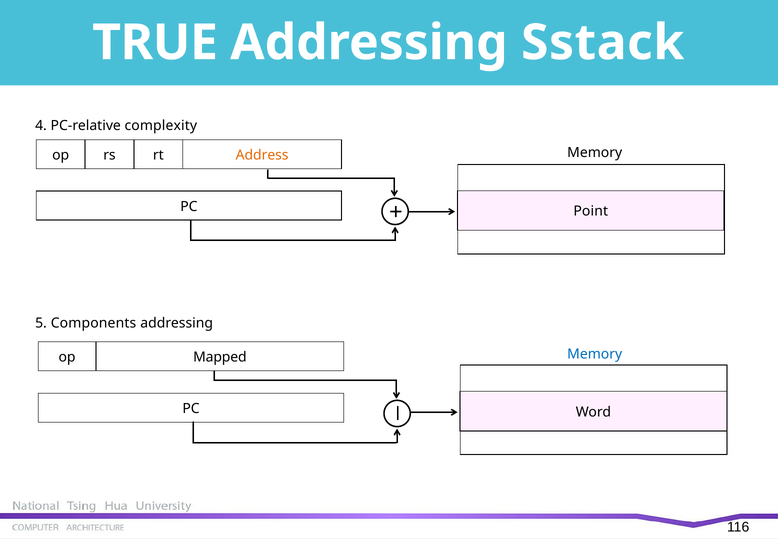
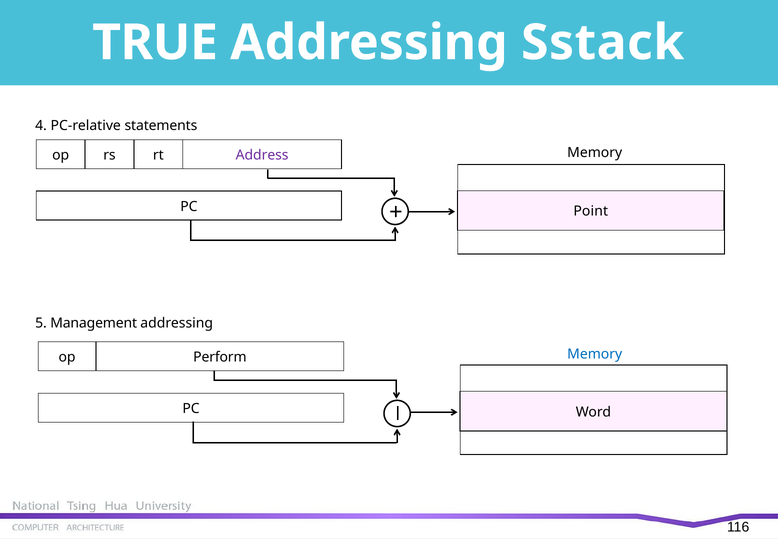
complexity: complexity -> statements (161, 126)
Address colour: orange -> purple (262, 155)
Components: Components -> Management (94, 323)
Mapped: Mapped -> Perform (220, 357)
